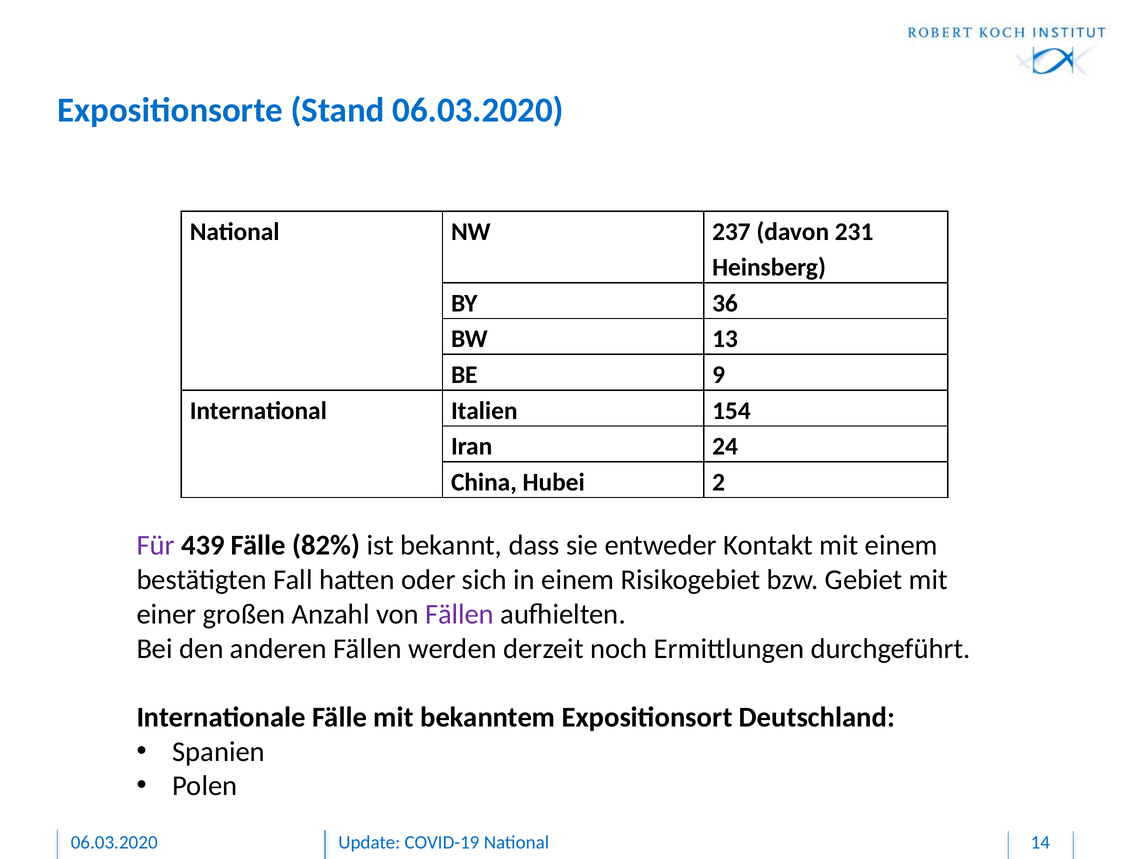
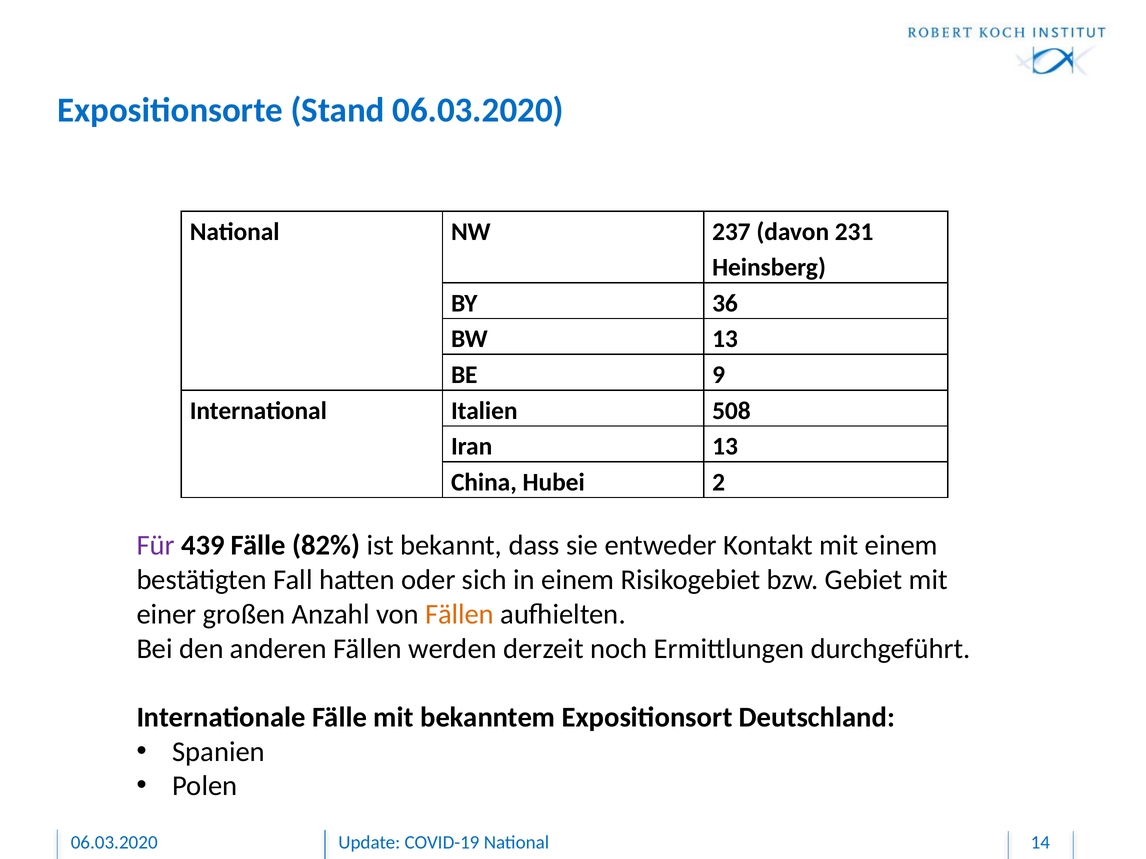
154: 154 -> 508 (731, 411)
Iran 24: 24 -> 13 (725, 447)
Fällen colour: purple -> orange (460, 615)
